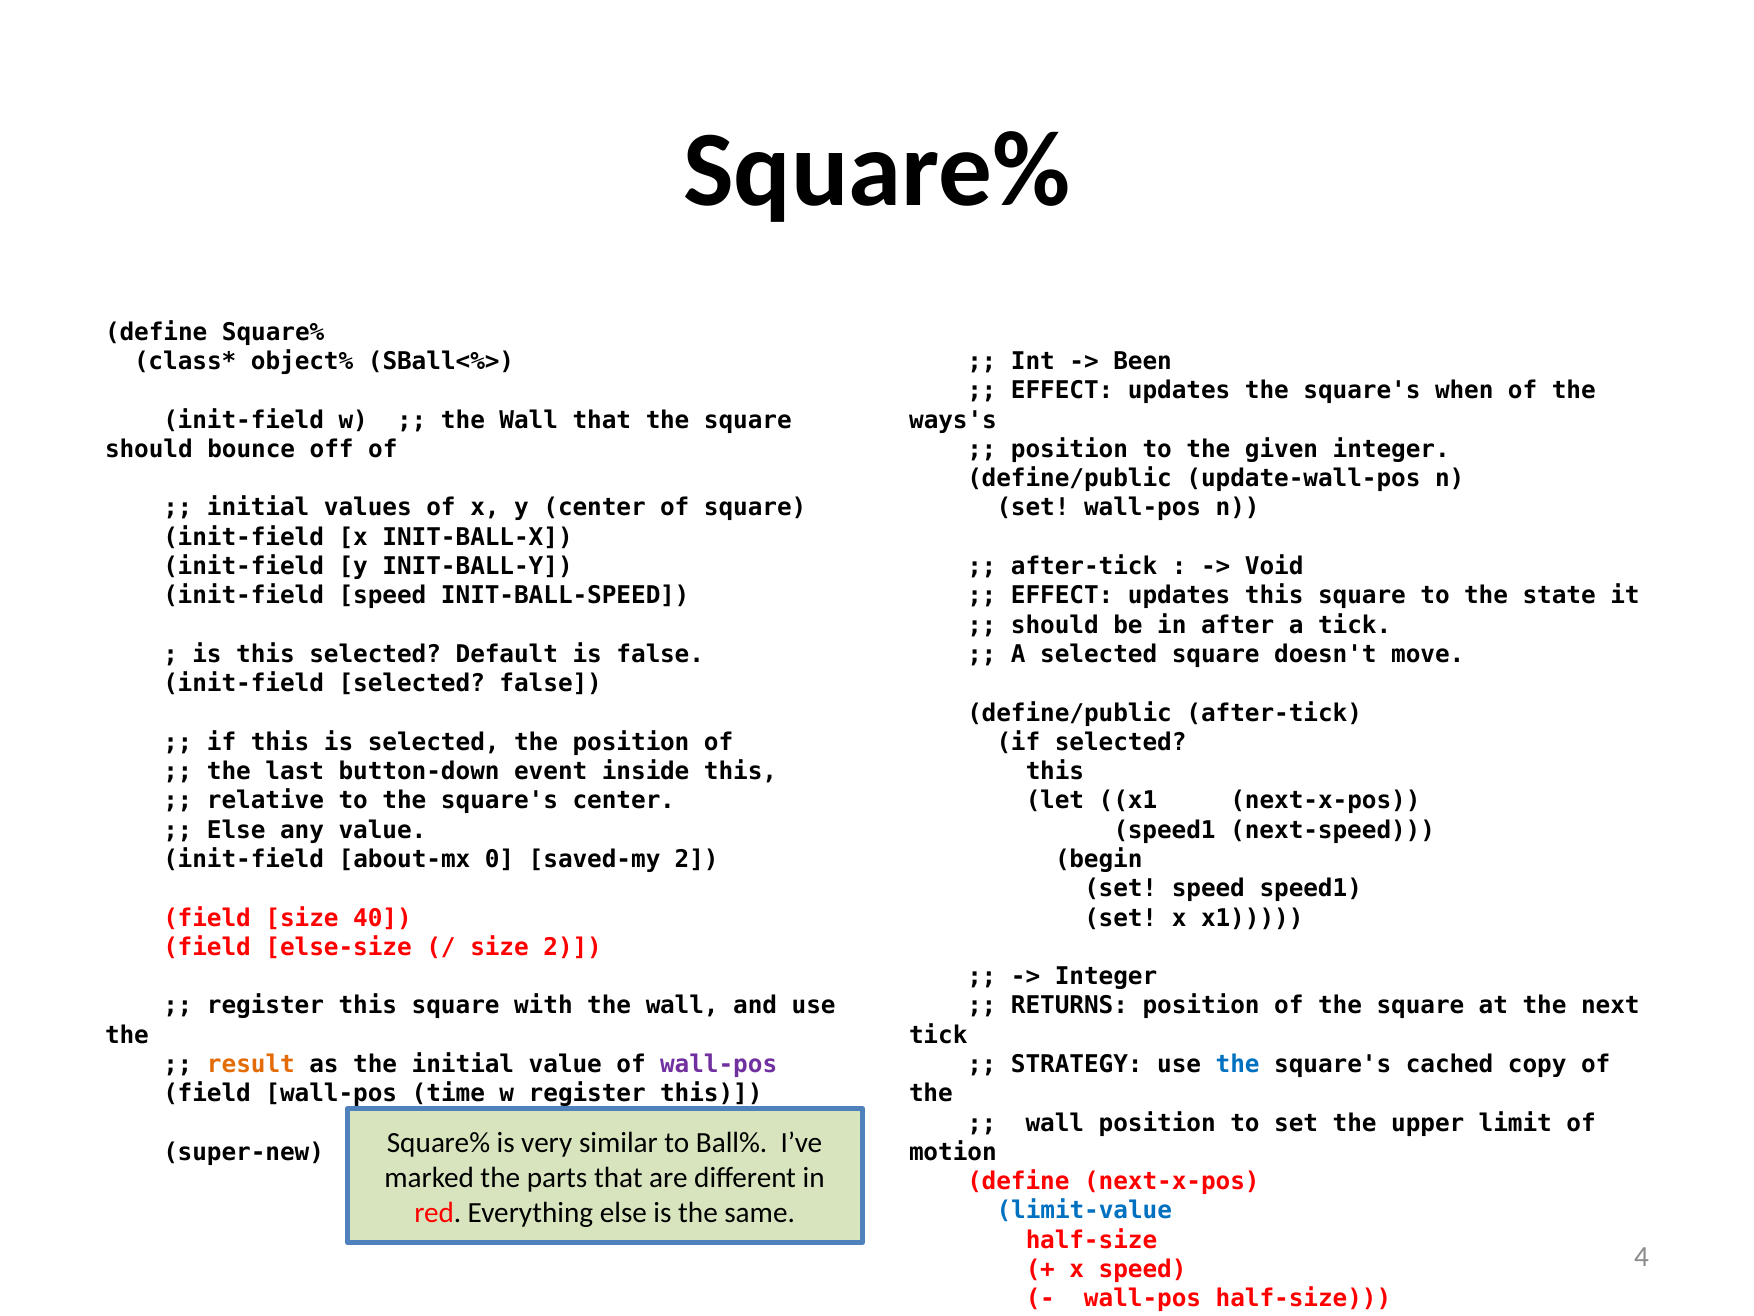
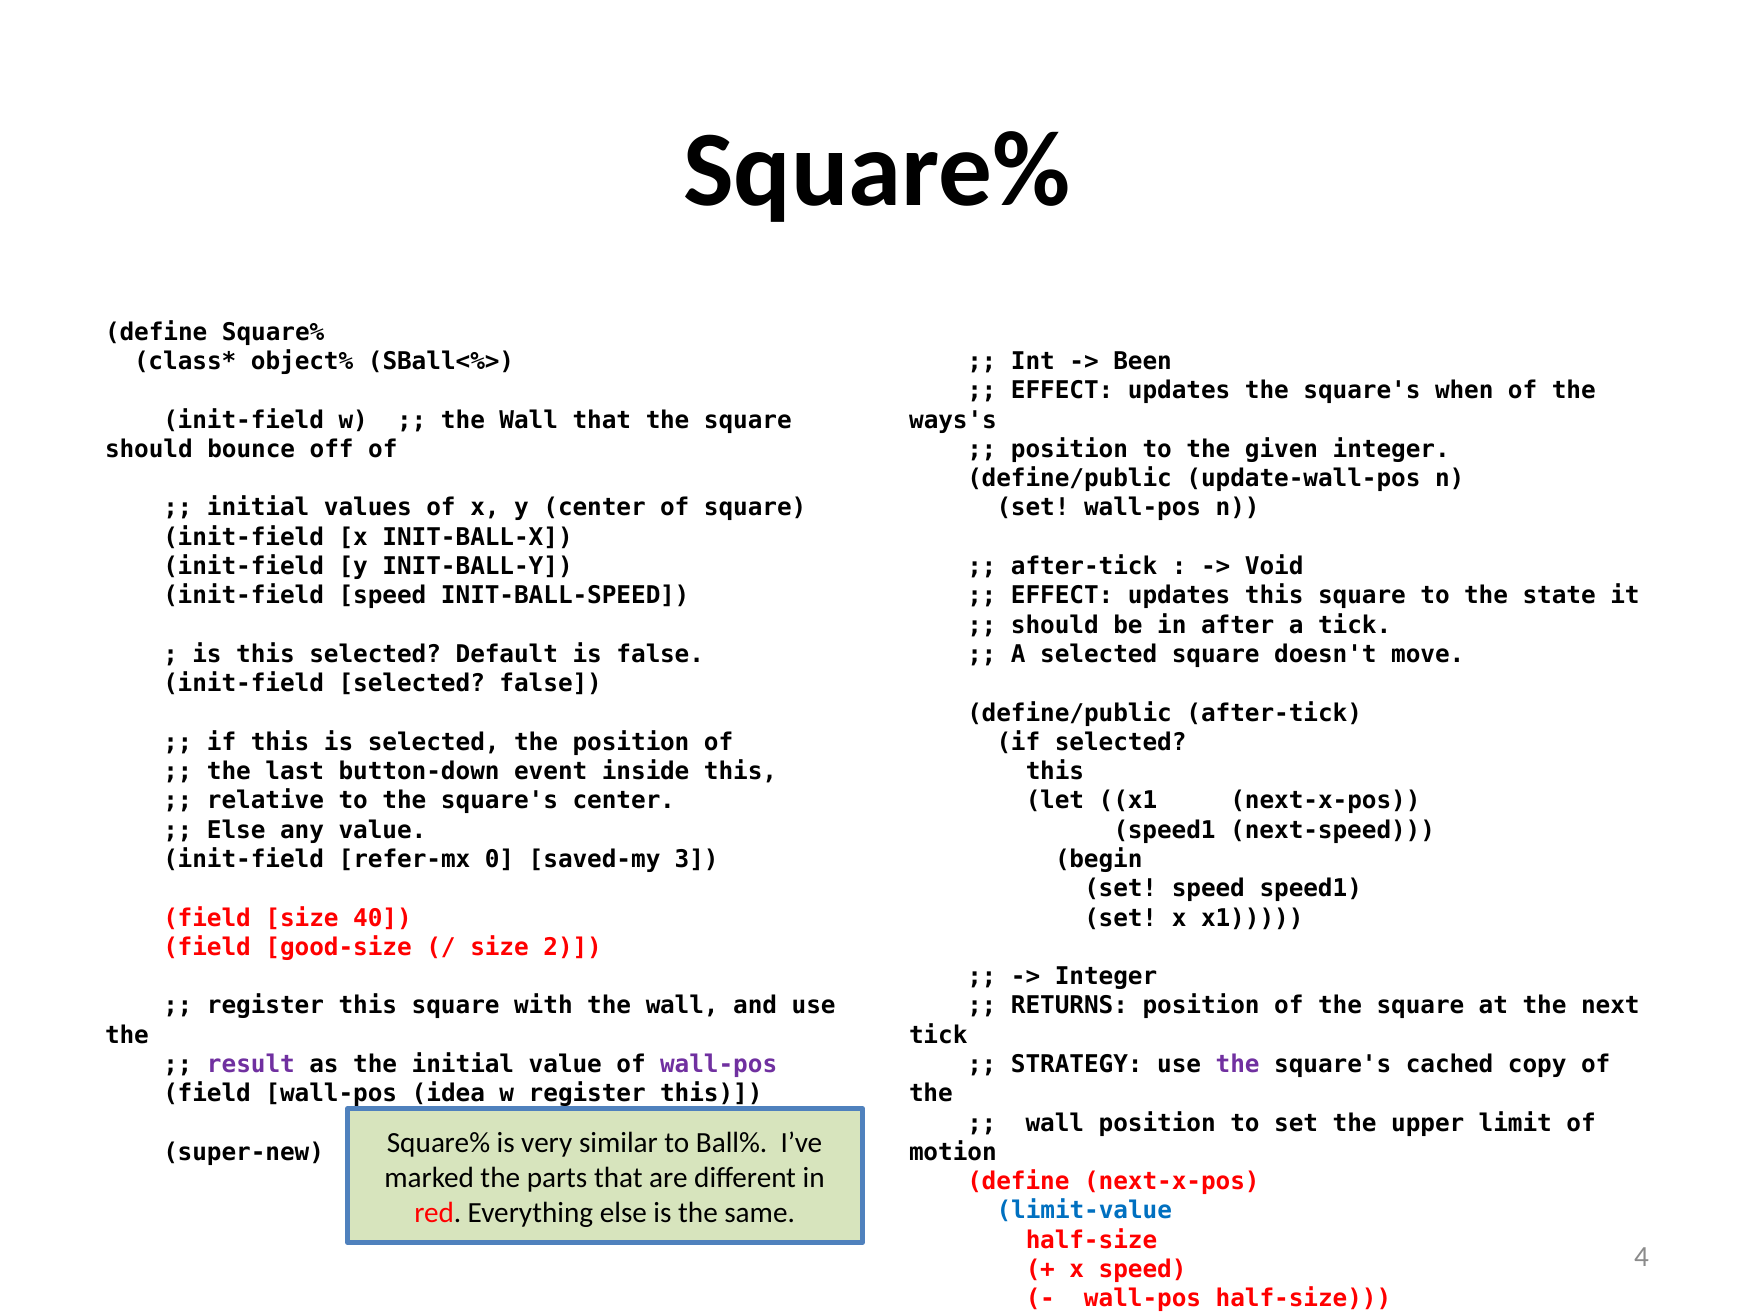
about-mx: about-mx -> refer-mx (404, 859)
saved-my 2: 2 -> 3 (697, 859)
else-size: else-size -> good-size (339, 947)
result colour: orange -> purple (251, 1064)
the colour: blue -> purple (1238, 1064)
time: time -> idea (448, 1093)
